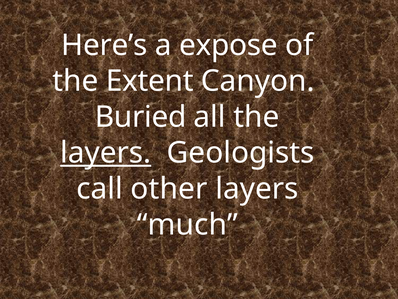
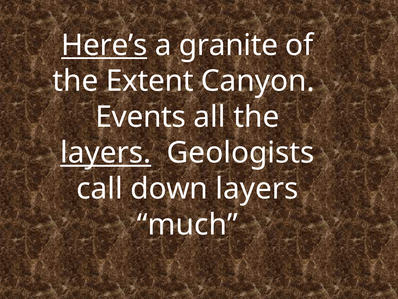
Here’s underline: none -> present (104, 45)
expose: expose -> granite (228, 45)
Buried: Buried -> Events (141, 117)
other: other -> down (169, 188)
